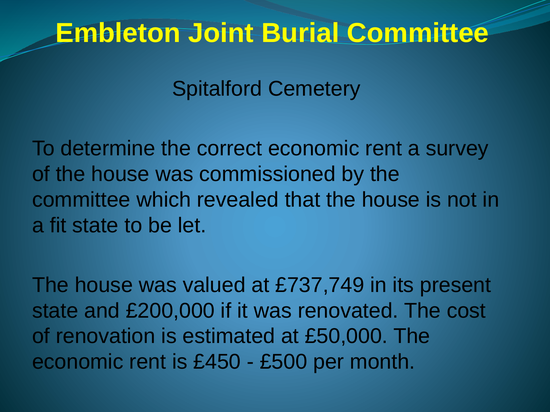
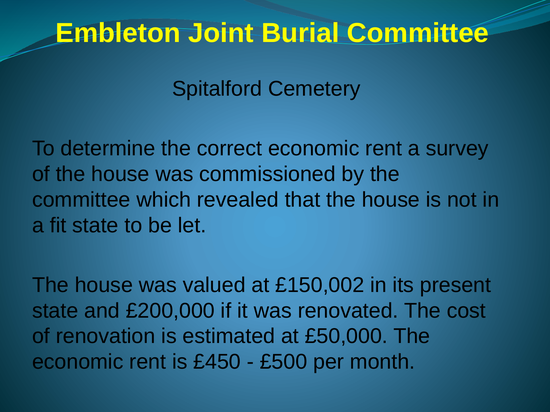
£737,749: £737,749 -> £150,002 (320, 285)
